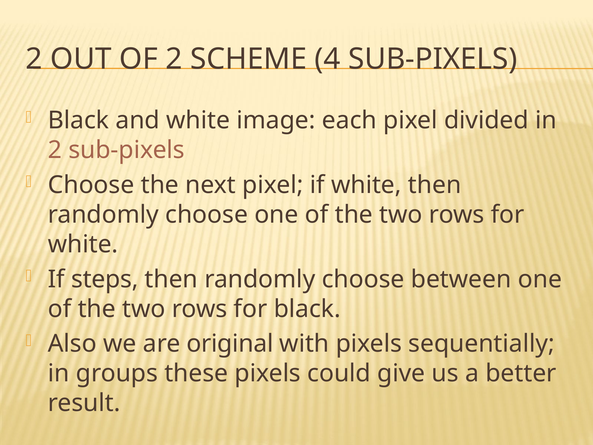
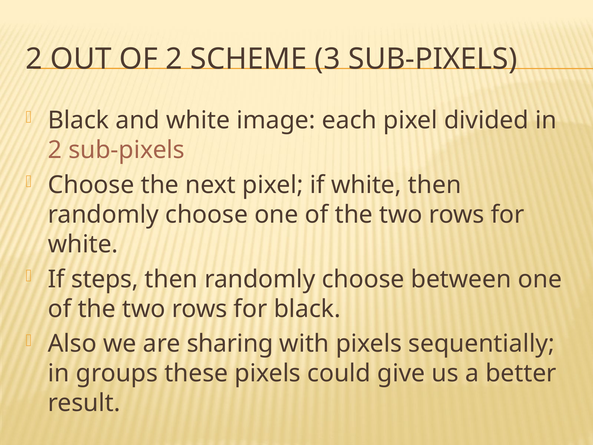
4: 4 -> 3 (327, 59)
original: original -> sharing (230, 344)
